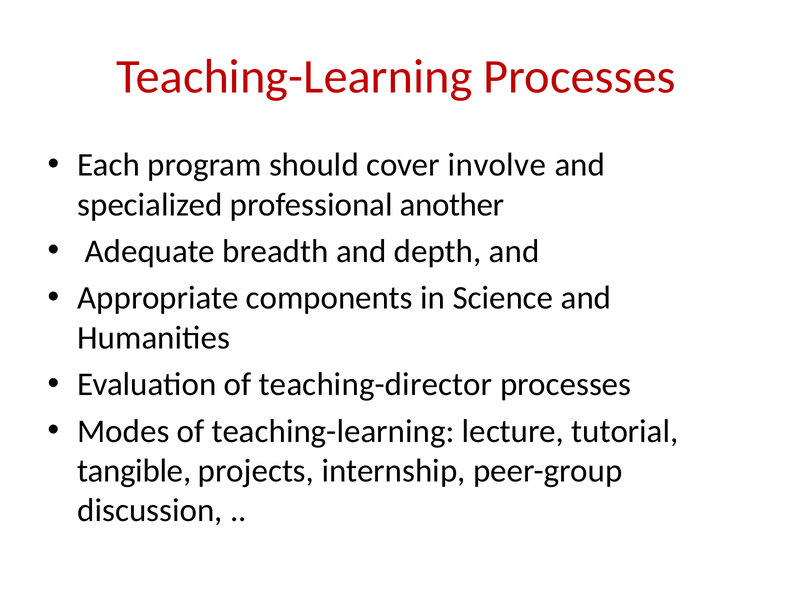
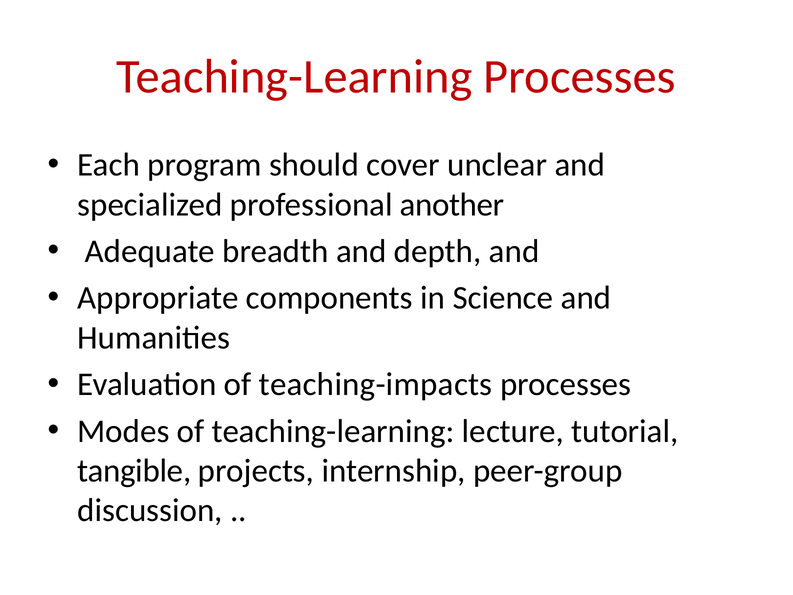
involve: involve -> unclear (497, 165)
teaching-director: teaching-director -> teaching-impacts (376, 384)
